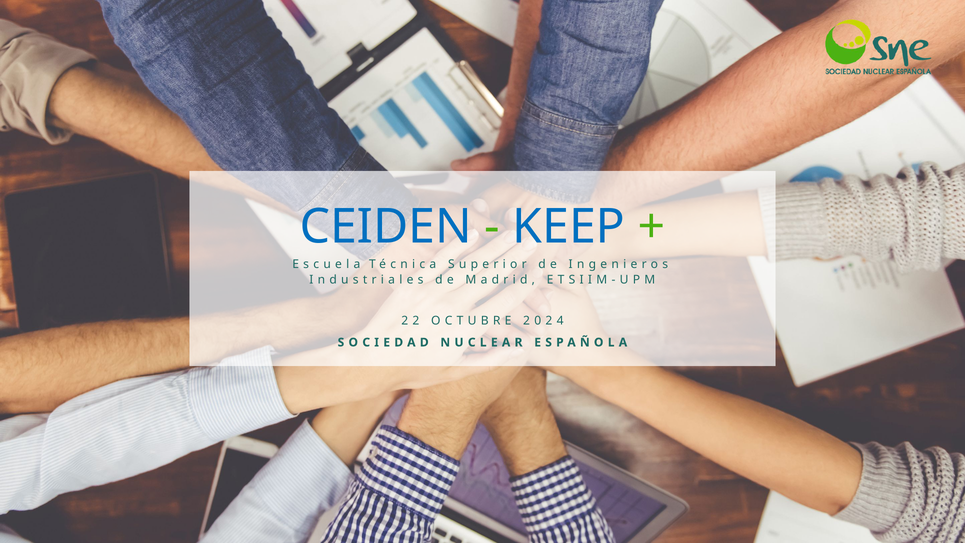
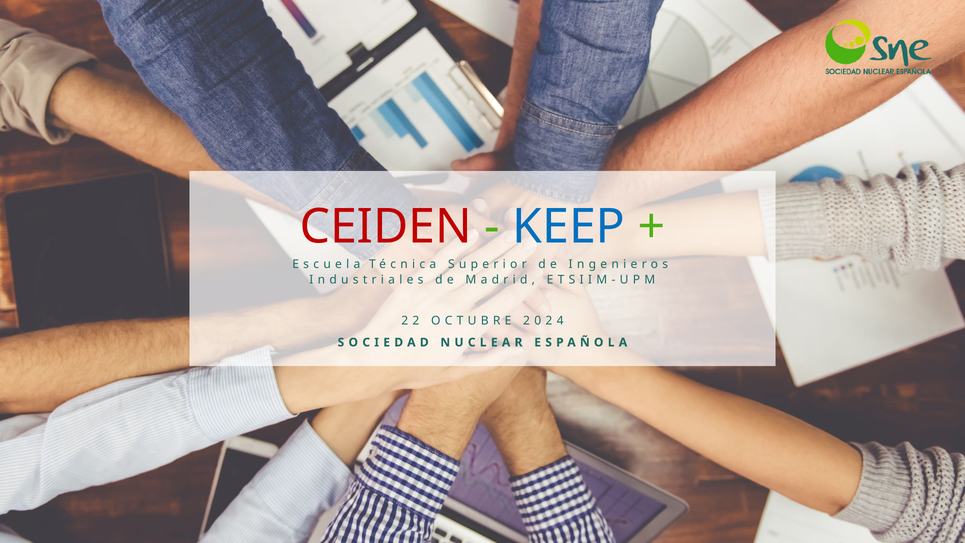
CEIDEN colour: blue -> red (386, 227)
